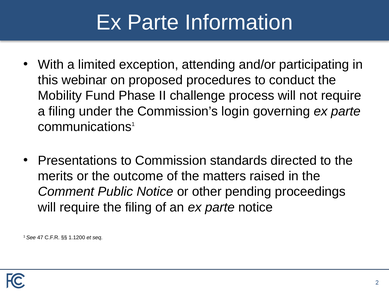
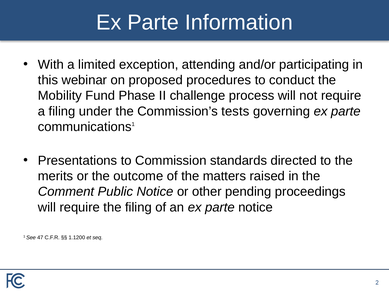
login: login -> tests (235, 111)
